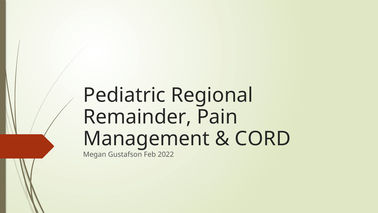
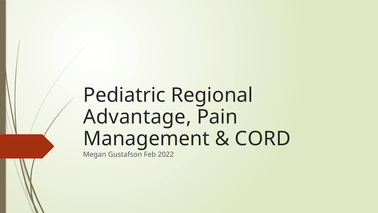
Remainder: Remainder -> Advantage (137, 117)
